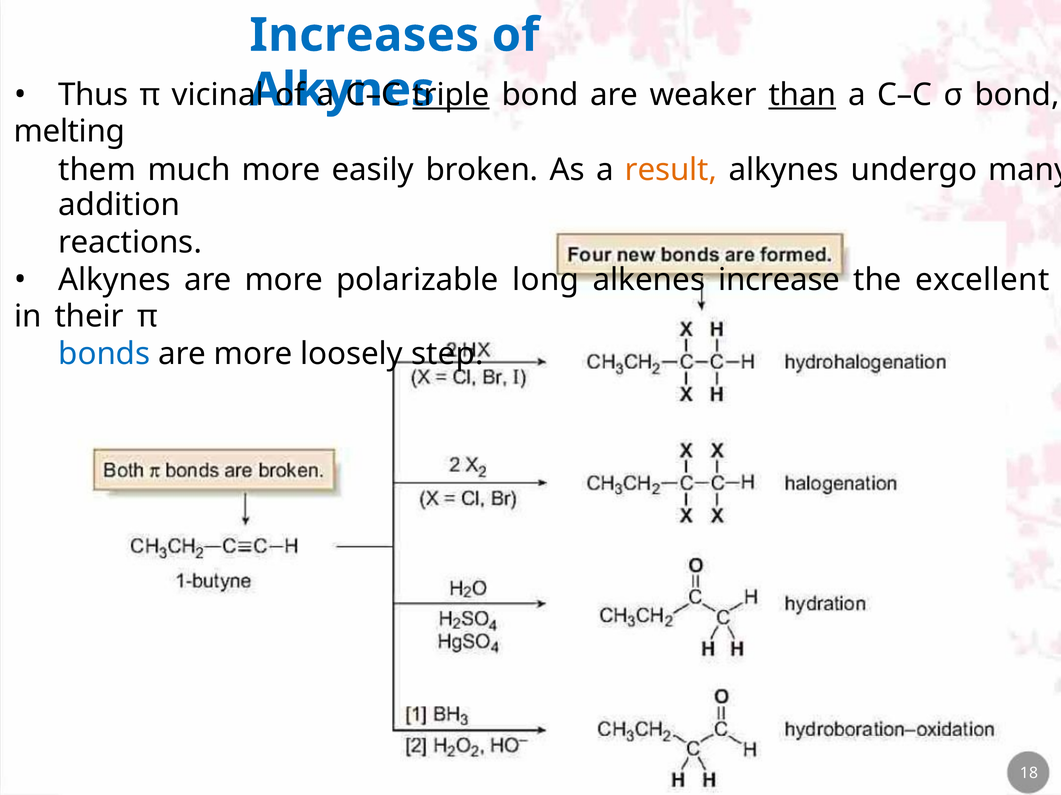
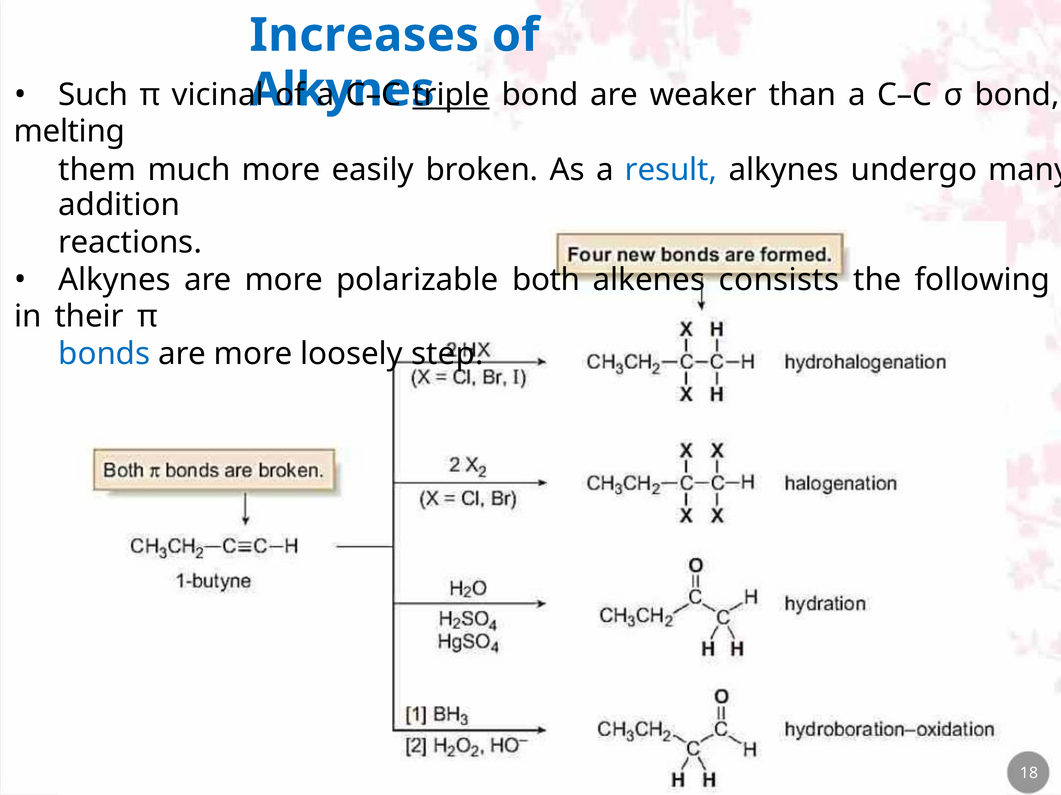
Thus: Thus -> Such (93, 95)
than underline: present -> none (802, 95)
result colour: orange -> blue (671, 170)
long: long -> both (546, 280)
increase: increase -> consists (779, 280)
excellent: excellent -> following (982, 280)
